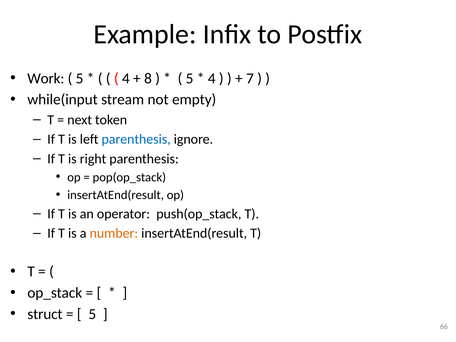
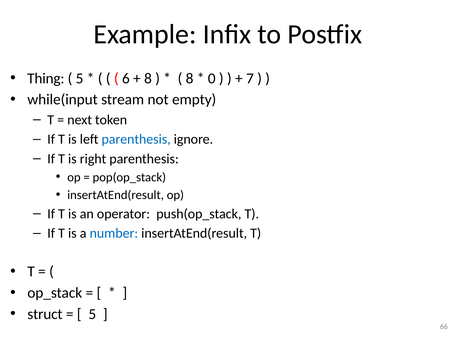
Work: Work -> Thing (46, 78)
4: 4 -> 6 (126, 78)
5: 5 -> 8 (190, 78)
4: 4 -> 0 (212, 78)
number colour: orange -> blue (114, 233)
